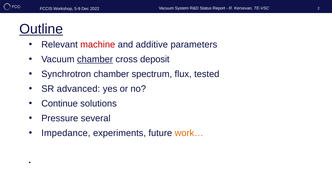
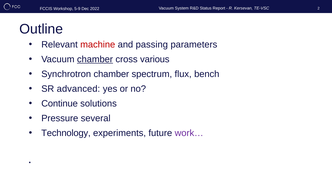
Outline underline: present -> none (41, 29)
additive: additive -> passing (152, 44)
deposit: deposit -> various (155, 59)
tested: tested -> bench (207, 74)
Impedance: Impedance -> Technology (66, 133)
work… colour: orange -> purple (189, 133)
